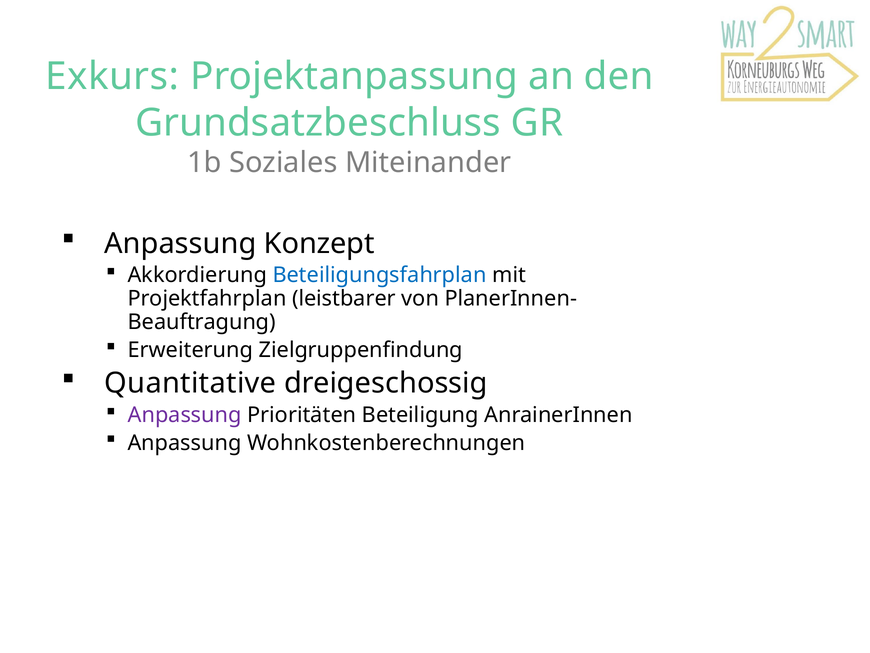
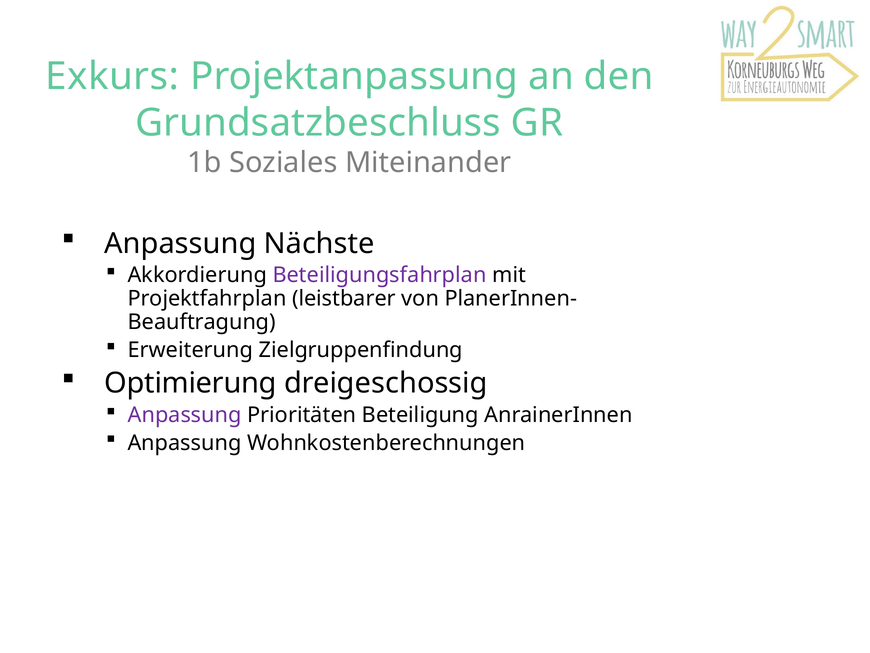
Konzept: Konzept -> Nächste (319, 243)
Beteiligungsfahrplan colour: blue -> purple (380, 275)
Quantitative: Quantitative -> Optimierung (191, 383)
